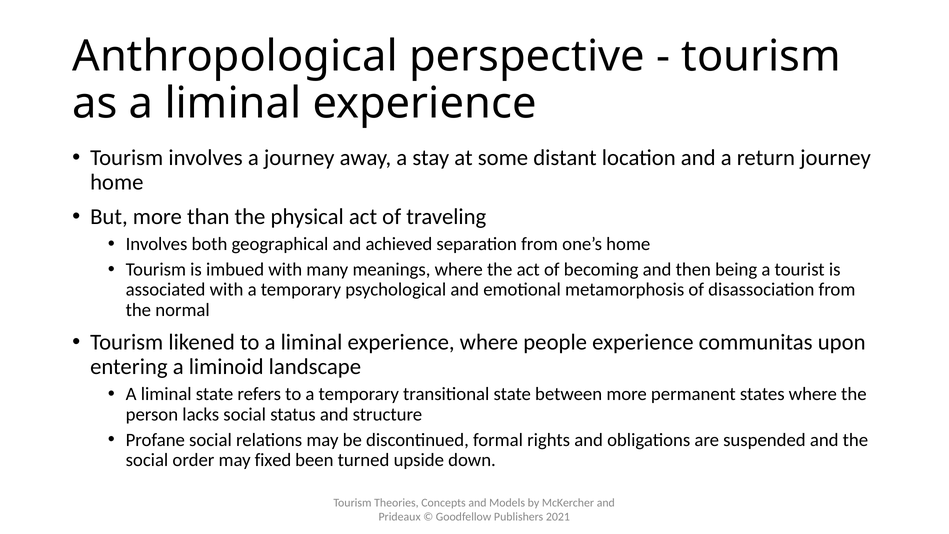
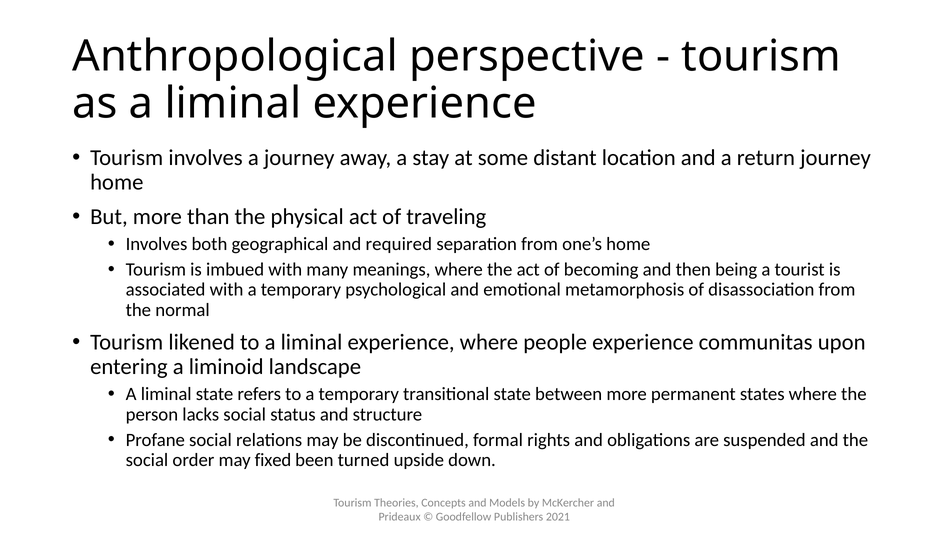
achieved: achieved -> required (399, 244)
